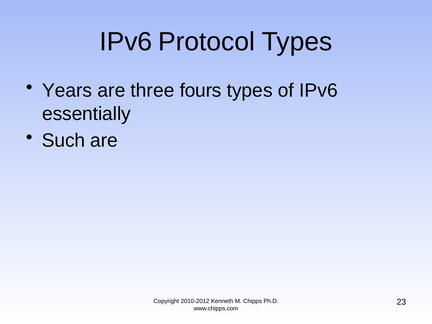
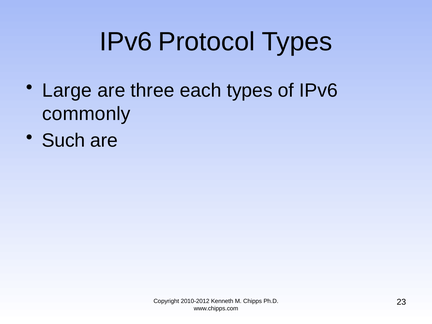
Years: Years -> Large (67, 91)
fours: fours -> each (201, 91)
essentially: essentially -> commonly (86, 114)
